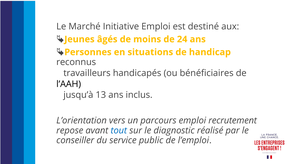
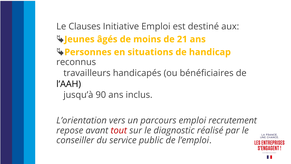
Marché: Marché -> Clauses (85, 26)
24: 24 -> 21 (182, 39)
13: 13 -> 90 (101, 95)
tout colour: blue -> red (119, 130)
